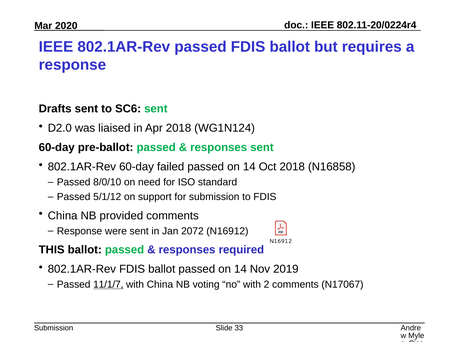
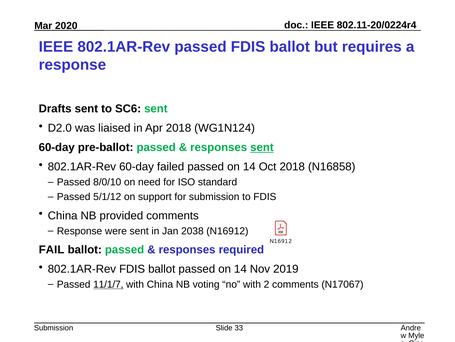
sent underline: none -> present (262, 147)
2072: 2072 -> 2038 (192, 231)
THIS: THIS -> FAIL (52, 249)
